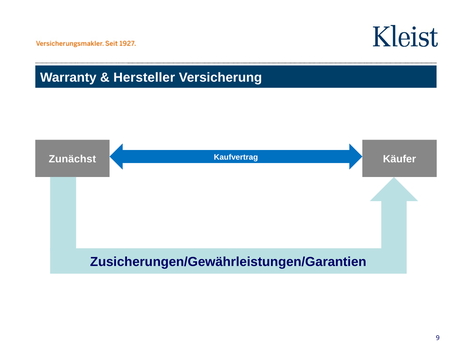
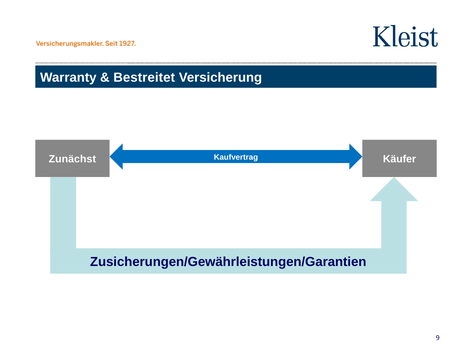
Hersteller: Hersteller -> Bestreitet (144, 78)
